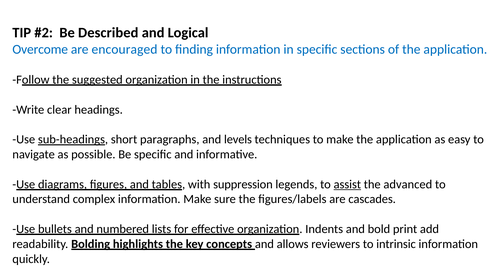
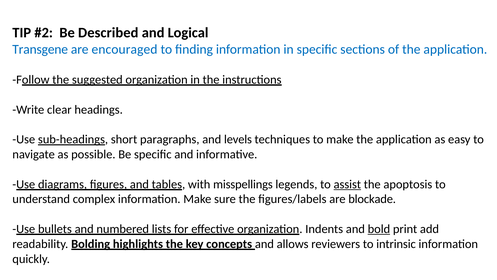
Overcome: Overcome -> Transgene (40, 49)
suppression: suppression -> misspellings (243, 184)
advanced: advanced -> apoptosis (408, 184)
cascades: cascades -> blockade (372, 199)
bold underline: none -> present (379, 229)
